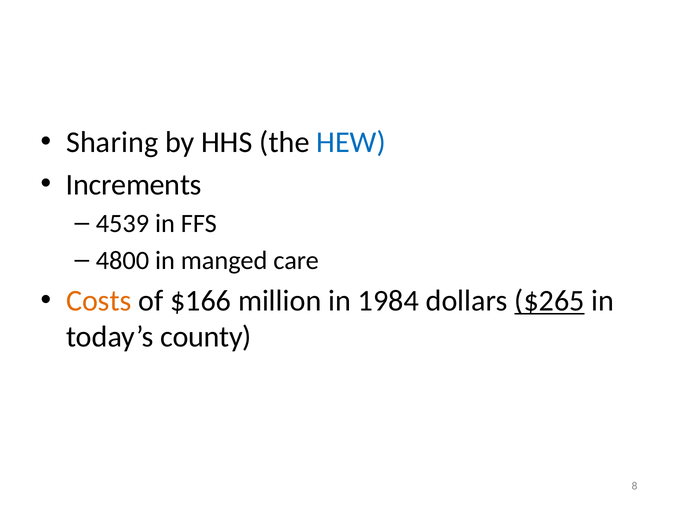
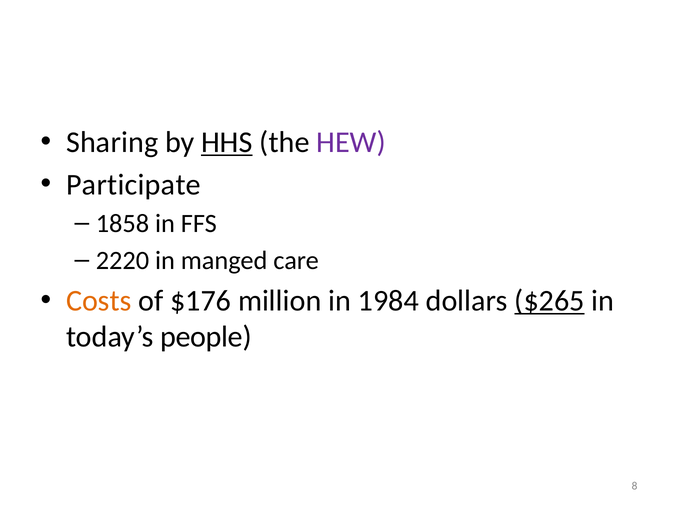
HHS underline: none -> present (227, 142)
HEW colour: blue -> purple (351, 142)
Increments: Increments -> Participate (134, 184)
4539: 4539 -> 1858 (122, 223)
4800: 4800 -> 2220 (122, 260)
$166: $166 -> $176 (201, 301)
county: county -> people (206, 337)
